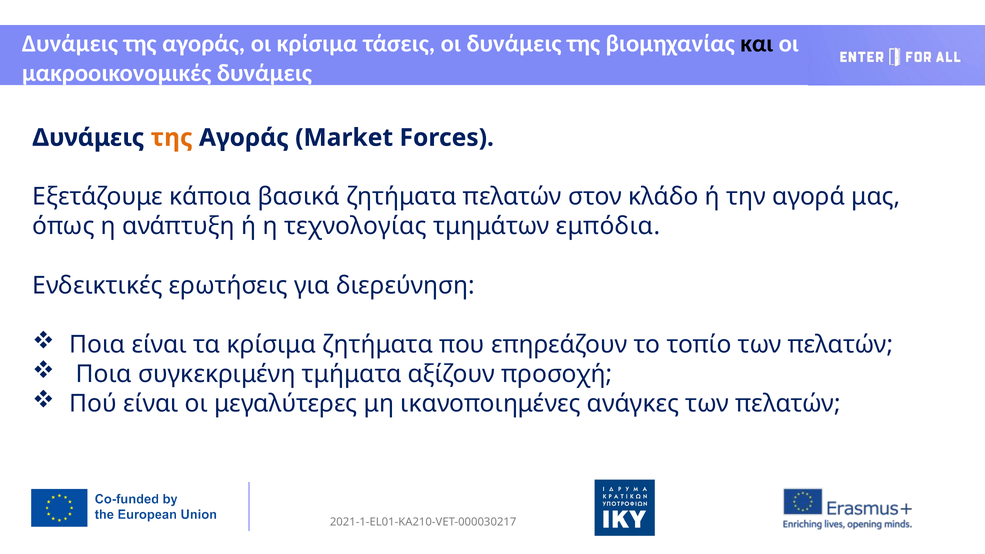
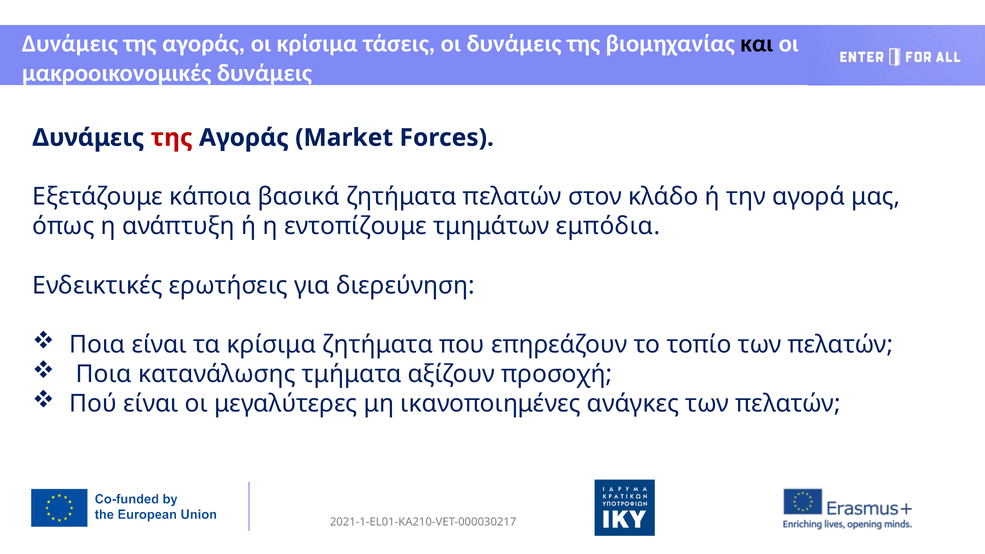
της colour: orange -> red (172, 138)
τεχνολογίας: τεχνολογίας -> εντοπίζουμε (356, 226)
συγκεκριμένη: συγκεκριμένη -> κατανάλωσης (217, 374)
